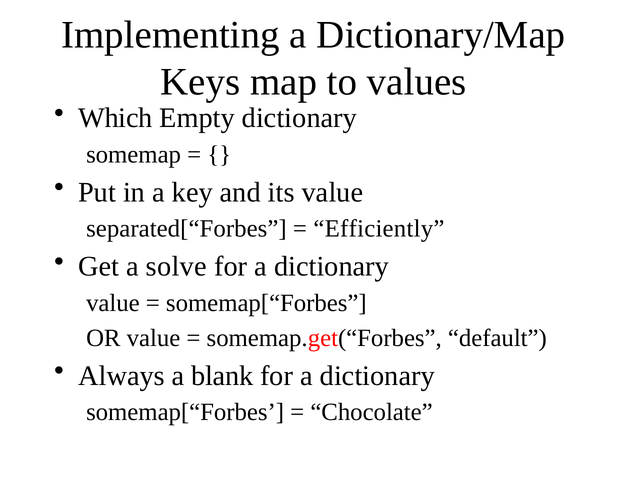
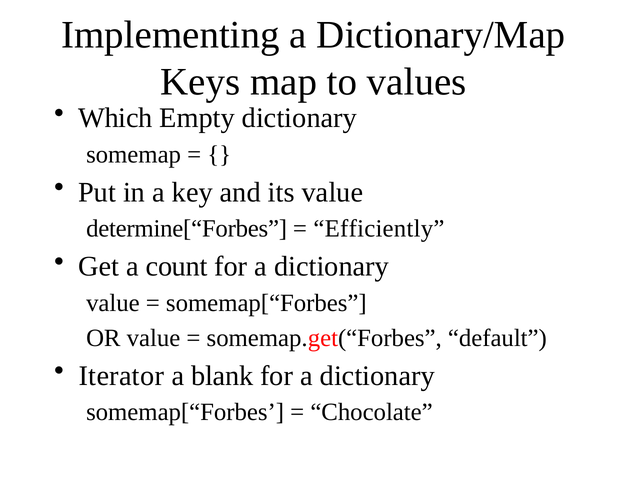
separated[“Forbes: separated[“Forbes -> determine[“Forbes (187, 229)
solve: solve -> count (177, 267)
Always: Always -> Iterator (121, 376)
